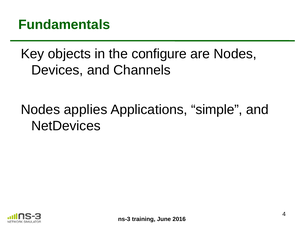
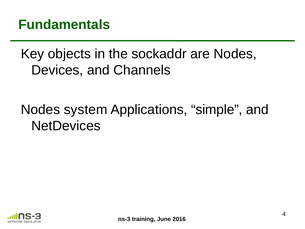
configure: configure -> sockaddr (159, 54)
applies: applies -> system (86, 109)
